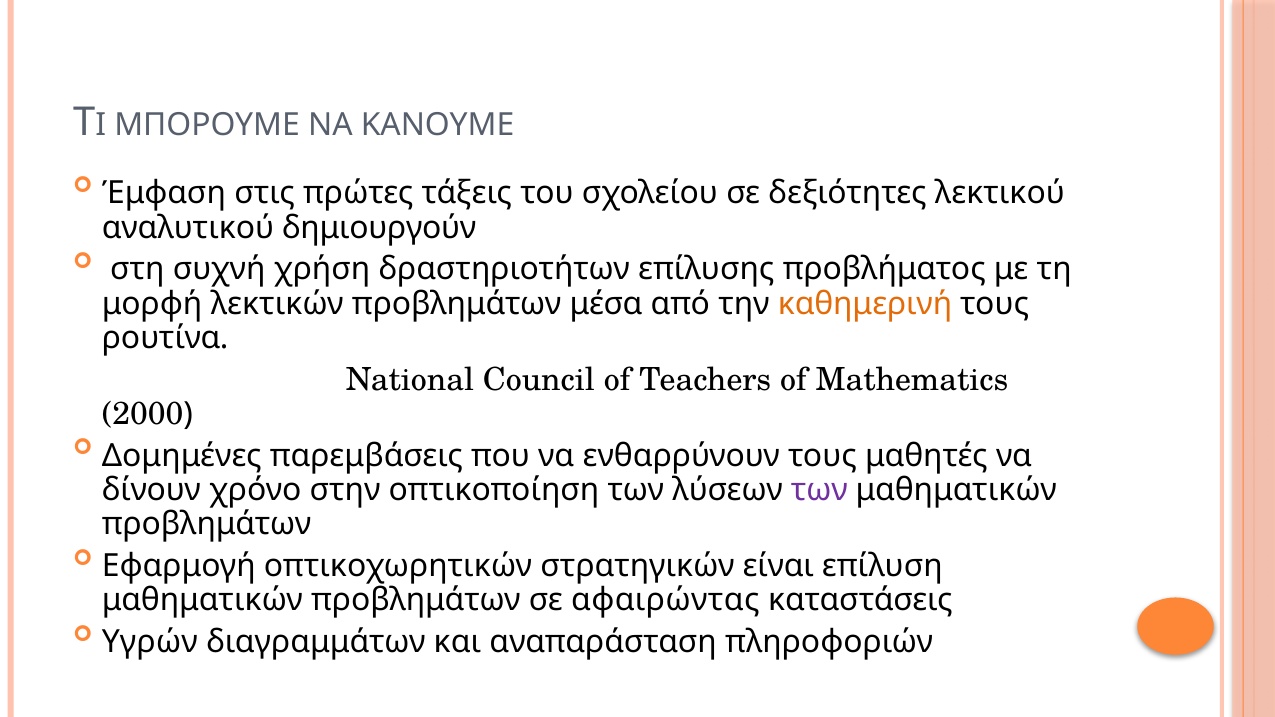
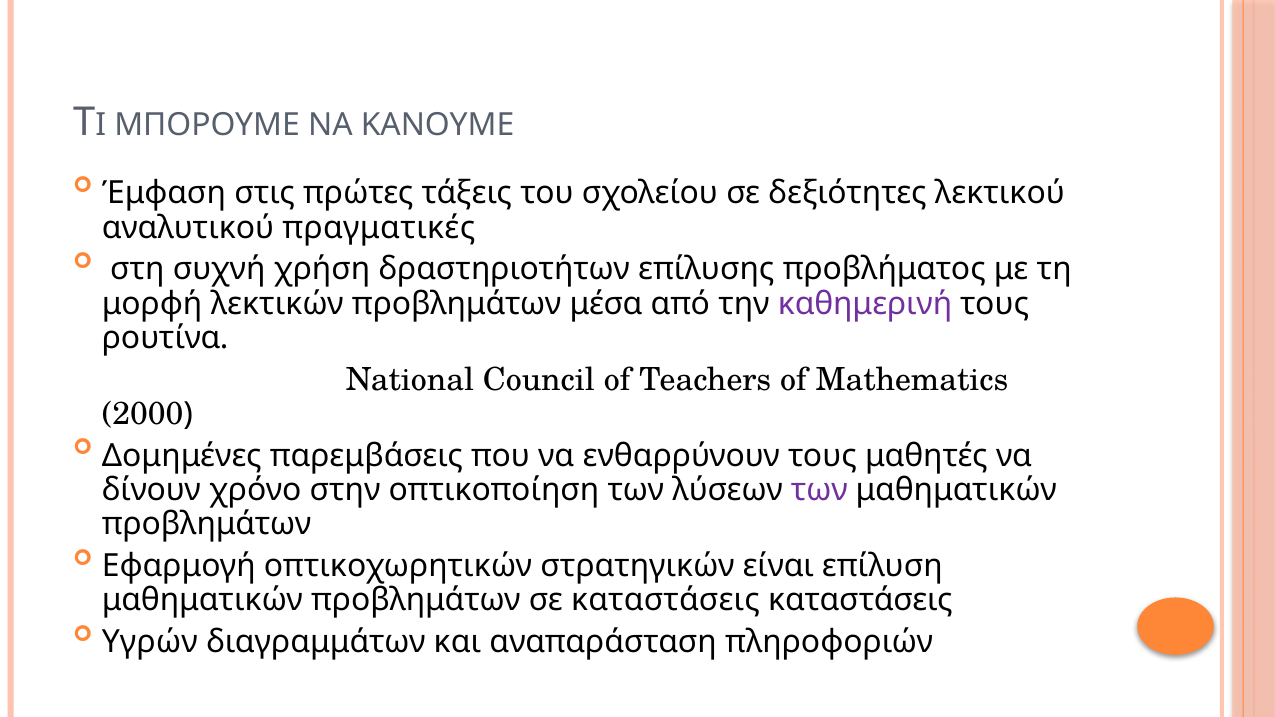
δημιουργούν: δημιουργούν -> πραγματικές (379, 228)
καθημερινή colour: orange -> purple (865, 304)
σε αφαιρώντας: αφαιρώντας -> καταστάσεις (665, 601)
